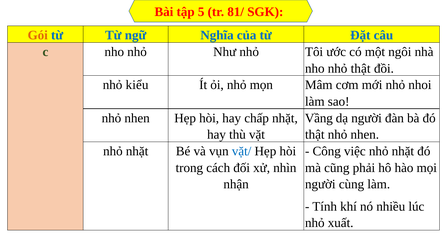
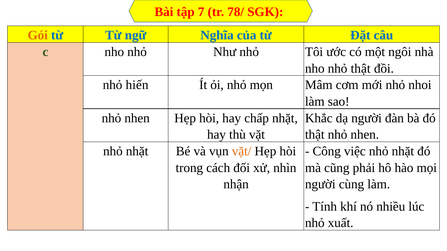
5: 5 -> 7 (201, 12)
81/: 81/ -> 78/ (236, 12)
kiểu: kiểu -> hiến (137, 85)
Vầng: Vầng -> Khắc (319, 118)
vặt/ colour: blue -> orange (242, 151)
